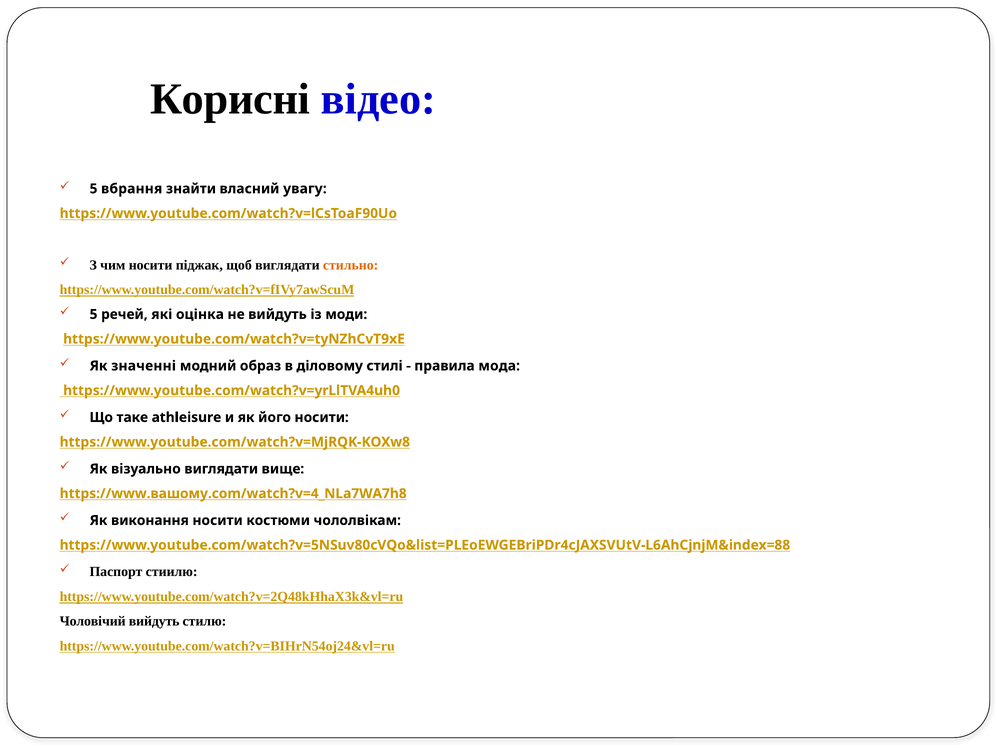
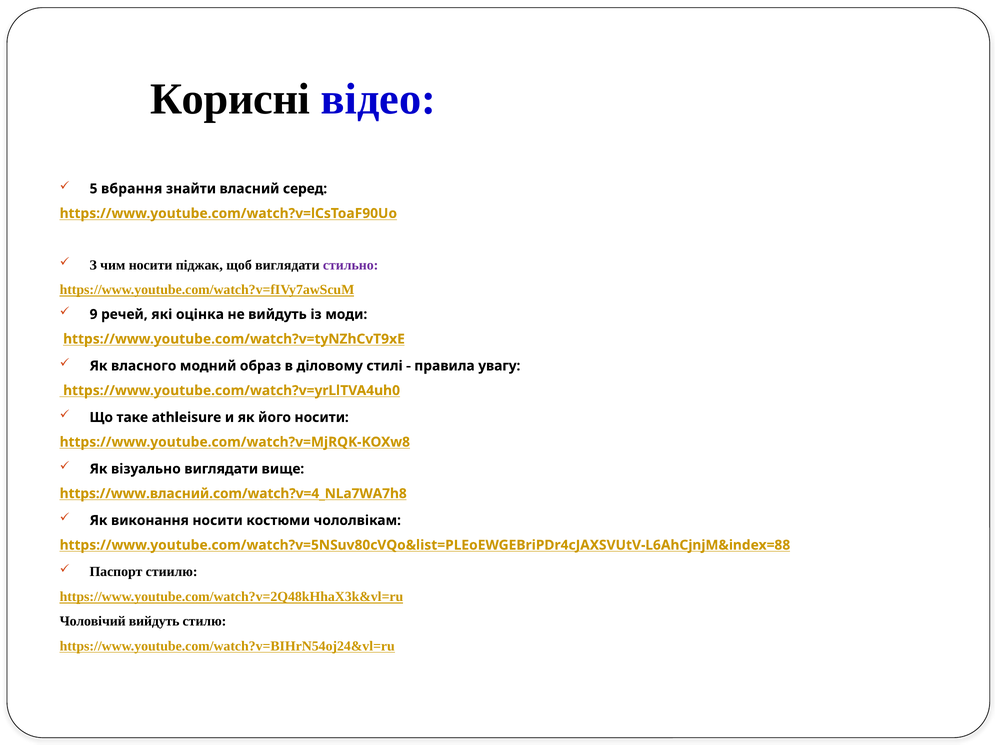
увагу: увагу -> серед (305, 189)
стильно colour: orange -> purple (351, 265)
5: 5 -> 9 (94, 314)
значенні: значенні -> власного (144, 366)
мода: мода -> увагу (499, 366)
https://www.вашому.com/watch?v=4_NLa7WA7h8: https://www.вашому.com/watch?v=4_NLa7WA7h8 -> https://www.власний.com/watch?v=4_NLa7WA7h8 (233, 493)
